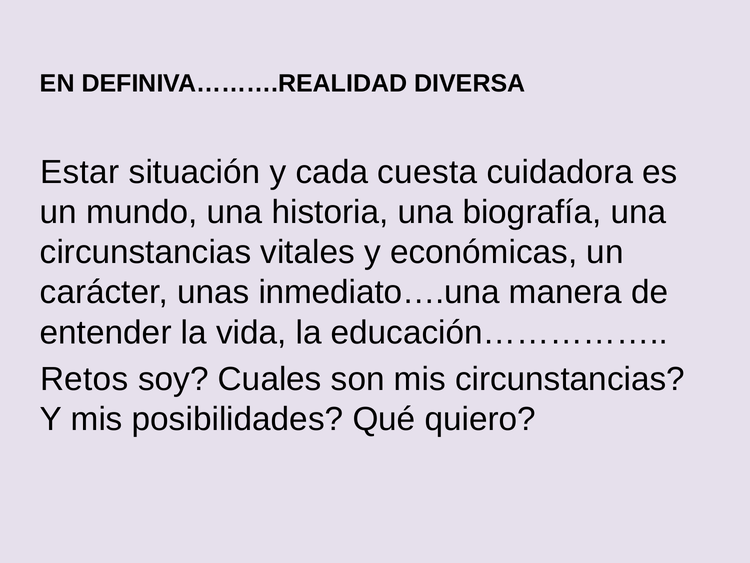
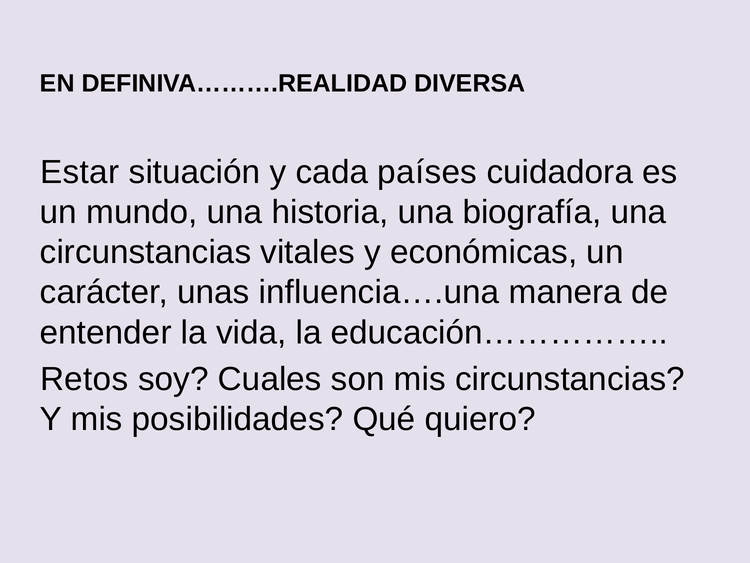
cuesta: cuesta -> países (427, 172)
inmediato….una: inmediato….una -> influencia….una (379, 292)
